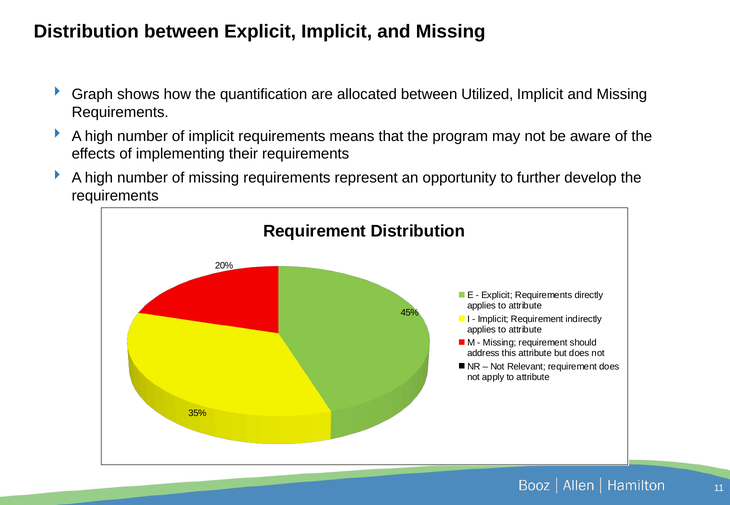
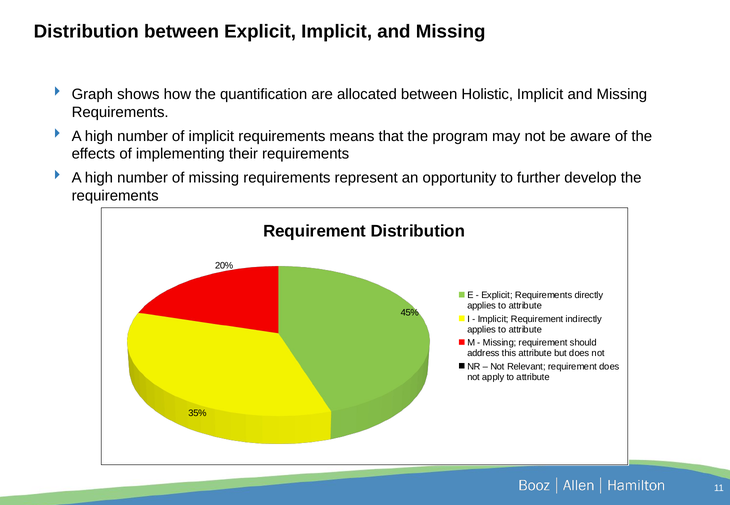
Utilized: Utilized -> Holistic (487, 94)
